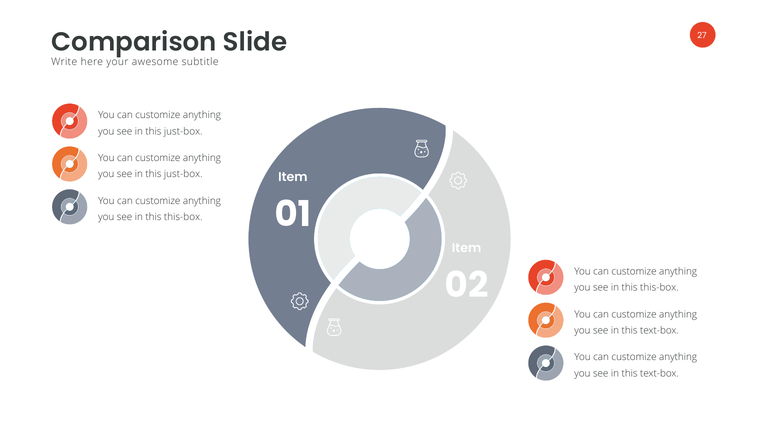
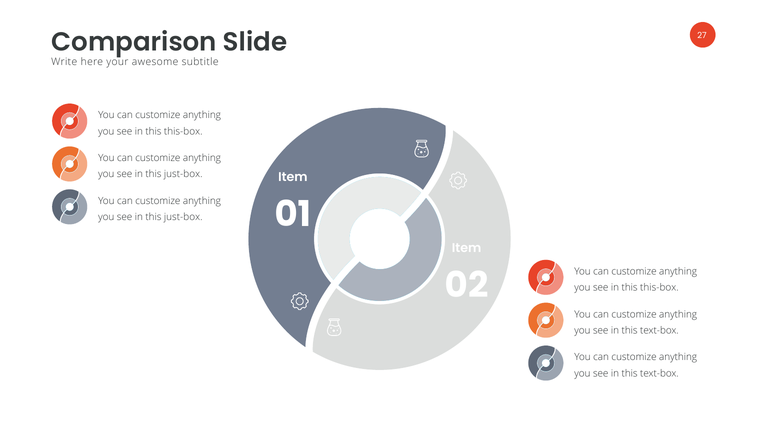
just-box: just-box -> this-box (183, 131)
this-box: this-box -> just-box (183, 217)
